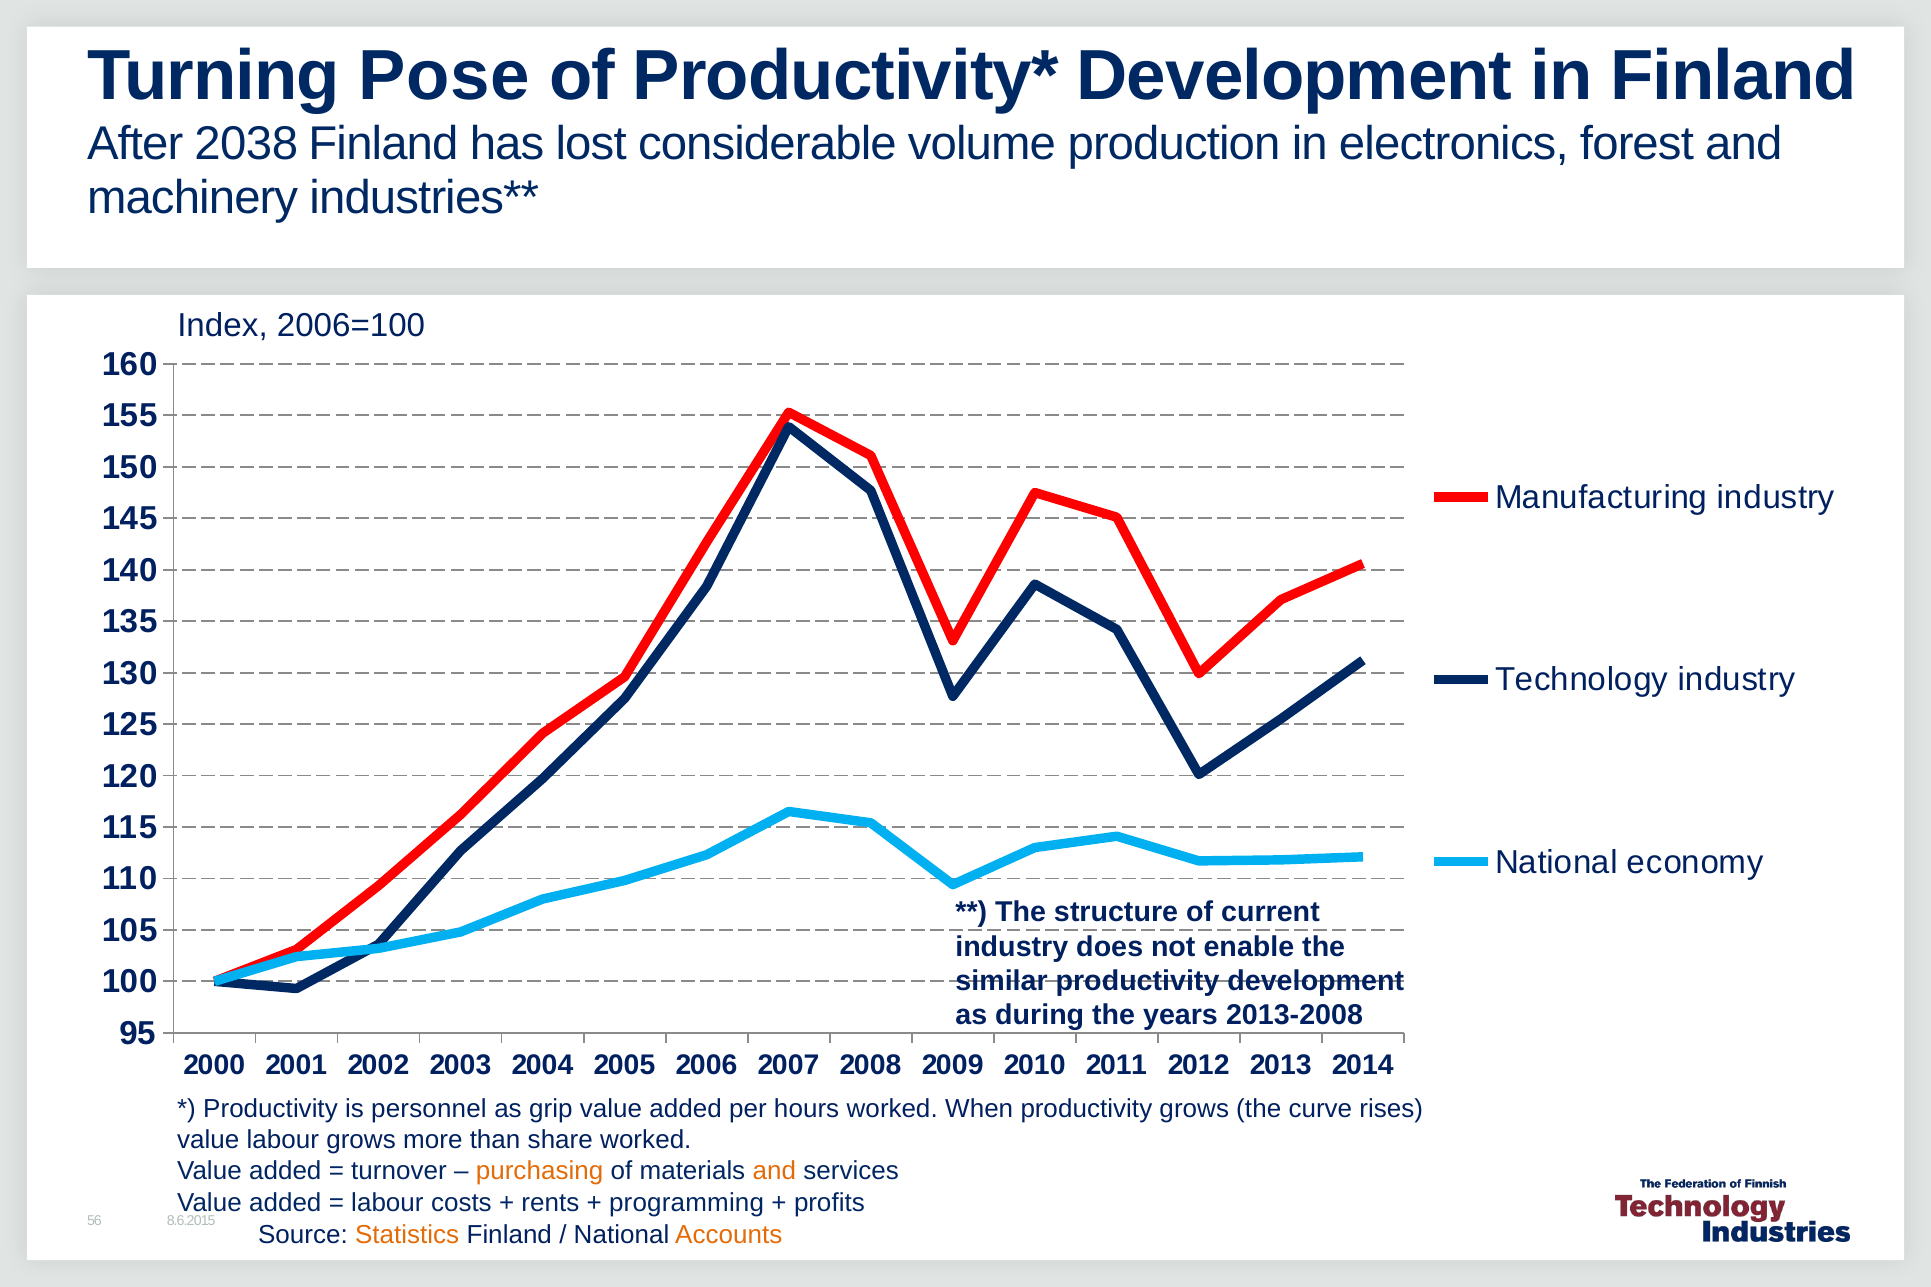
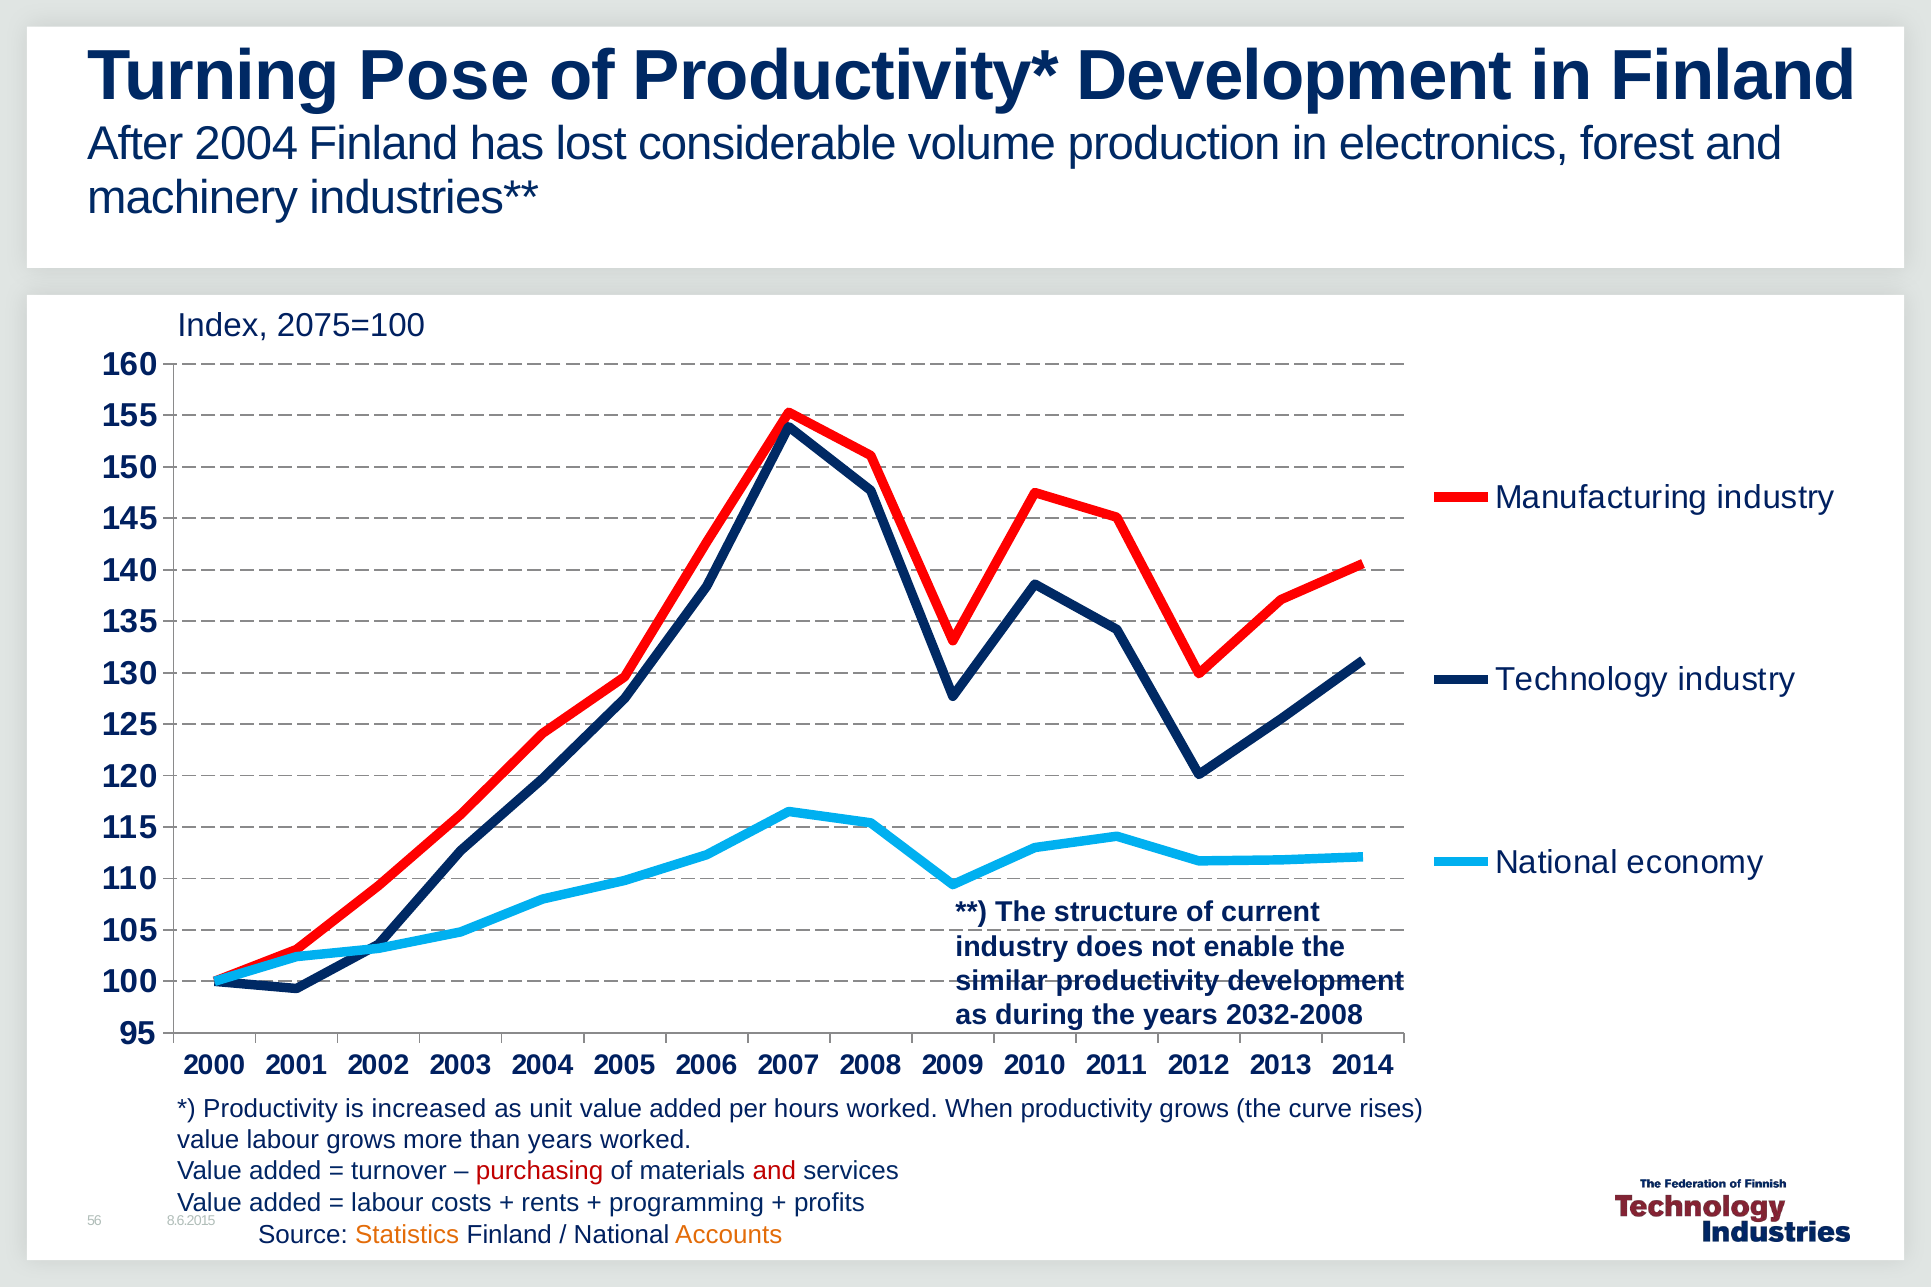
After 2038: 2038 -> 2004 (246, 144)
2006=100: 2006=100 -> 2075=100 (351, 325)
2013-2008: 2013-2008 -> 2032-2008 (1295, 1015)
personnel: personnel -> increased (429, 1109)
grip: grip -> unit (551, 1109)
than share: share -> years (560, 1140)
purchasing colour: orange -> red (540, 1171)
and colour: orange -> red (774, 1171)
